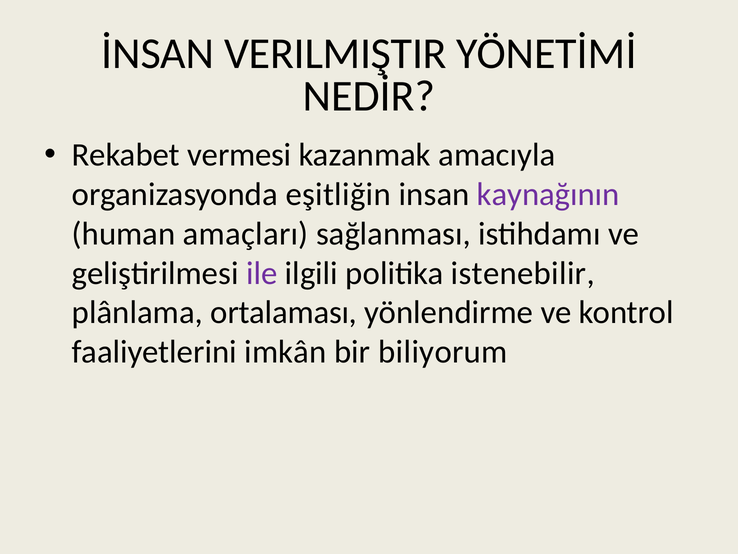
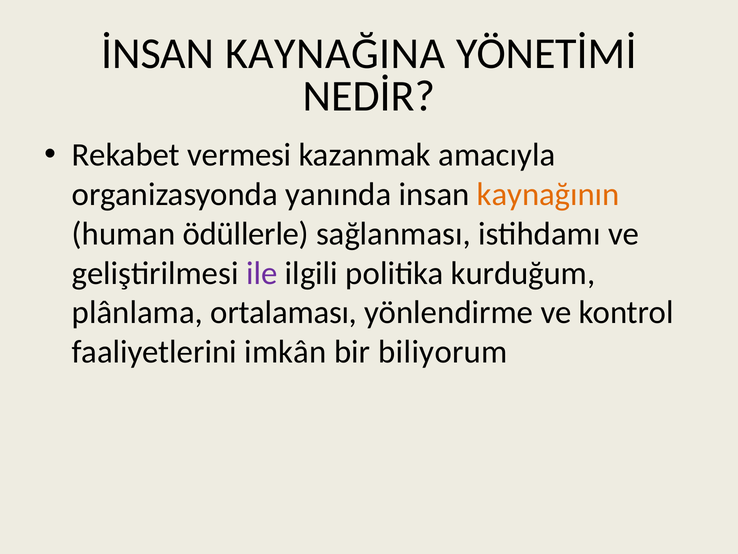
VERILMIŞTIR: VERILMIŞTIR -> KAYNAĞINA (335, 54)
eşitliğin: eşitliğin -> yanında (338, 194)
kaynağının colour: purple -> orange (548, 194)
amaçları: amaçları -> ödüllerle (246, 234)
istenebilir: istenebilir -> kurduğum (523, 273)
